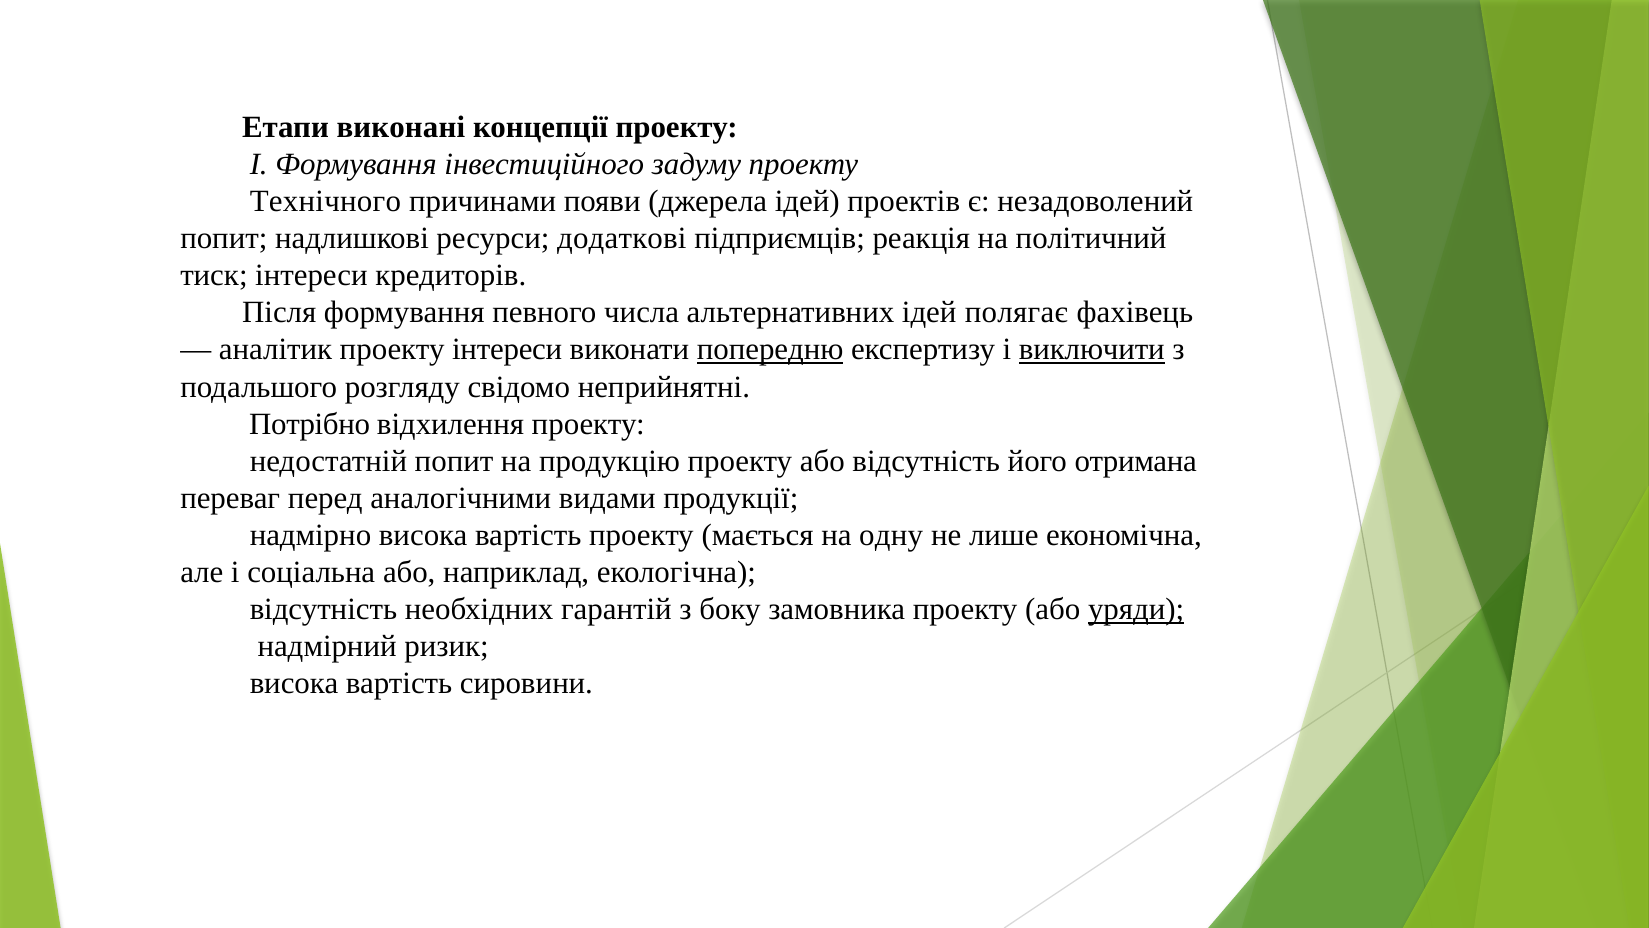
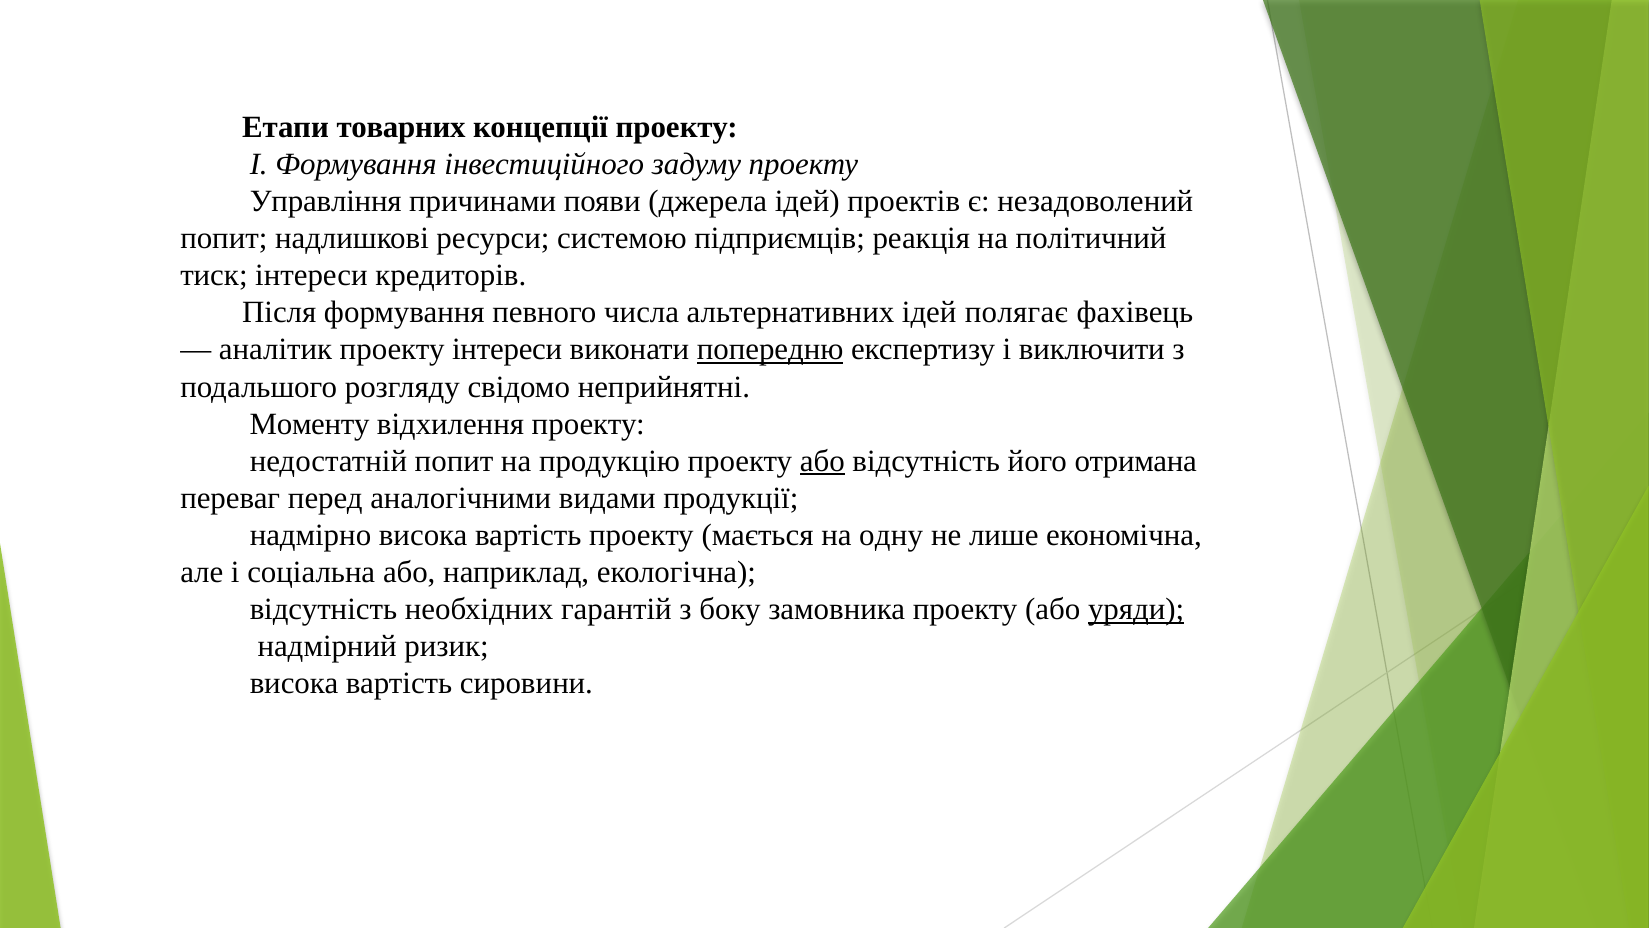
виконані: виконані -> товарних (401, 127)
Технічного: Технічного -> Управління (326, 201)
додаткові: додаткові -> системою (622, 238)
виключити underline: present -> none (1092, 350)
Потрібно: Потрібно -> Моменту (310, 424)
або underline: none -> present (822, 461)
